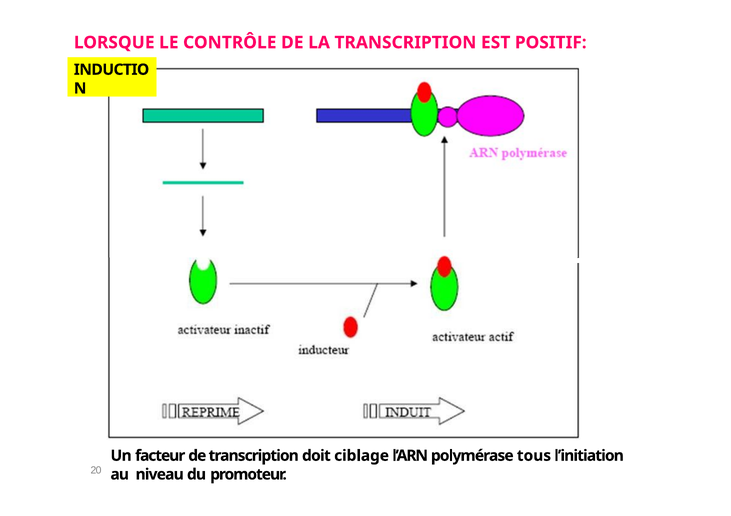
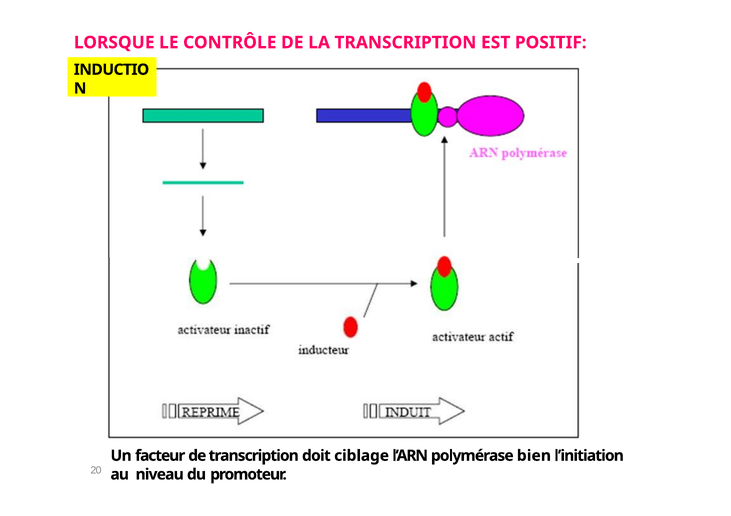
tous: tous -> bien (534, 456)
